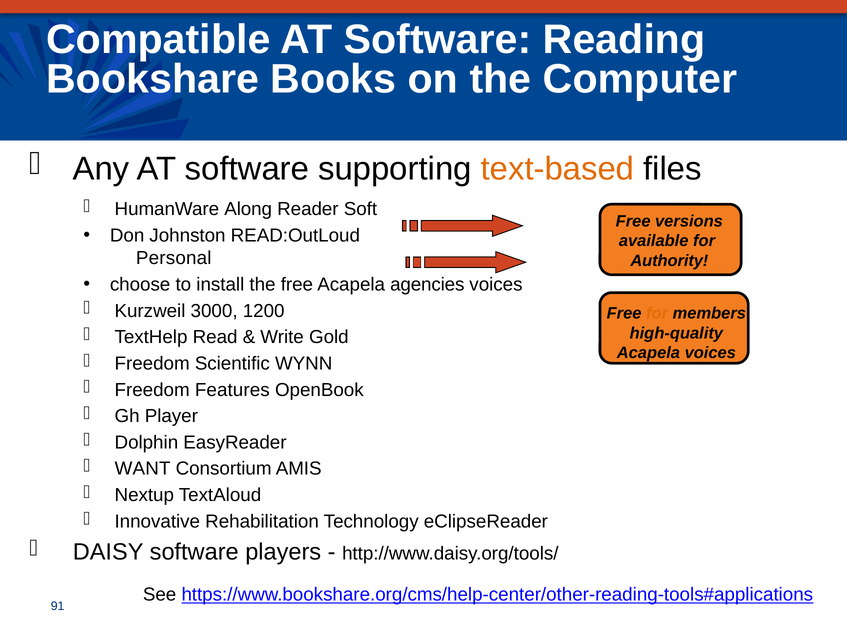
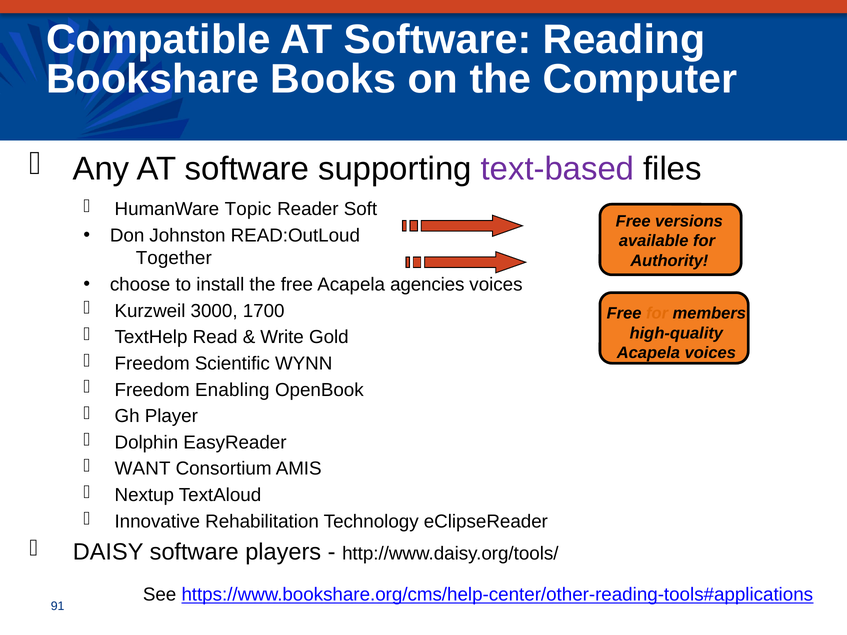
text-based colour: orange -> purple (557, 169)
Along: Along -> Topic (248, 209)
Personal: Personal -> Together (174, 258)
1200: 1200 -> 1700 (264, 311)
Features: Features -> Enabling (232, 390)
